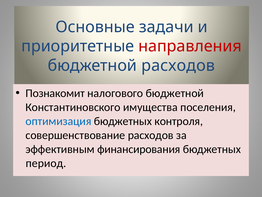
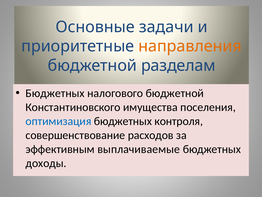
направления colour: red -> orange (190, 46)
бюджетной расходов: расходов -> разделам (178, 65)
Познакомит: Познакомит -> Бюджетных (55, 93)
финансирования: финансирования -> выплачиваемые (139, 149)
период: период -> доходы (46, 163)
